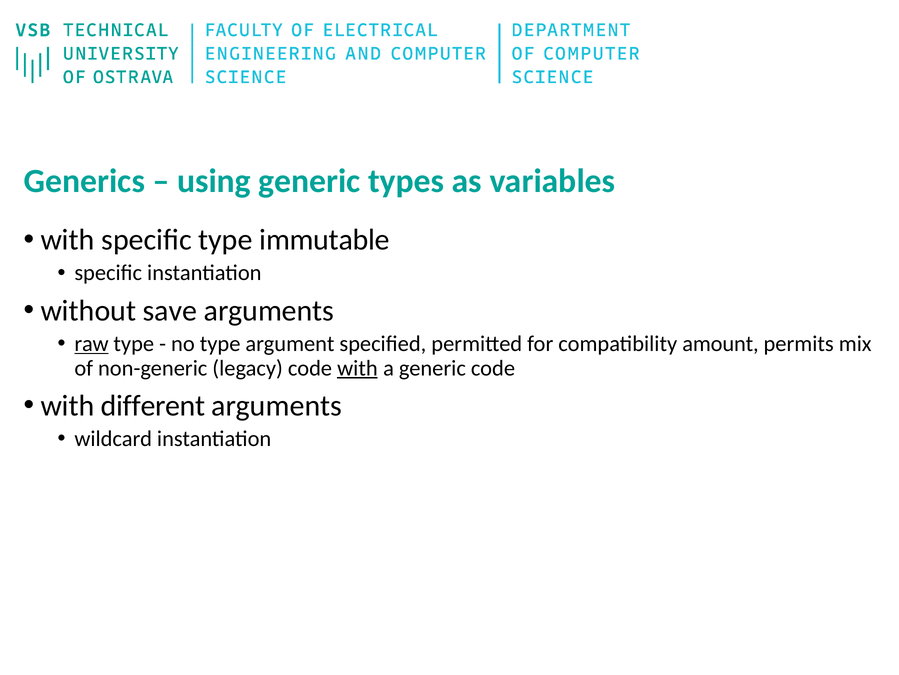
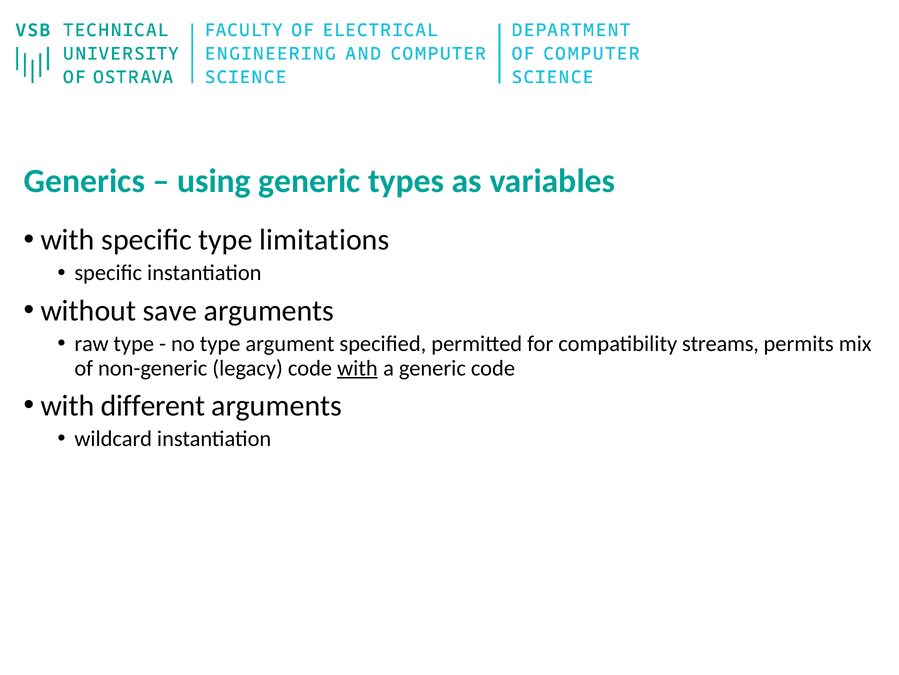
immutable: immutable -> limitations (324, 240)
raw underline: present -> none (92, 343)
amount: amount -> streams (721, 343)
